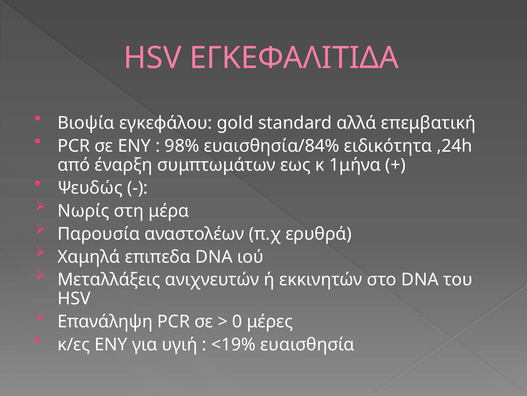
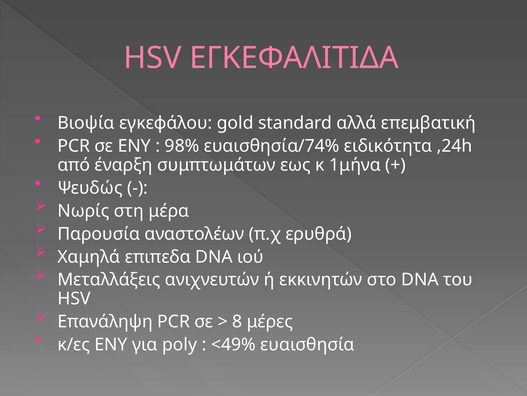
ευαισθησία/84%: ευαισθησία/84% -> ευαισθησία/74% (272, 146)
0: 0 -> 8 (237, 321)
υγιή: υγιή -> poly (180, 344)
<19%: <19% -> <49% (233, 344)
